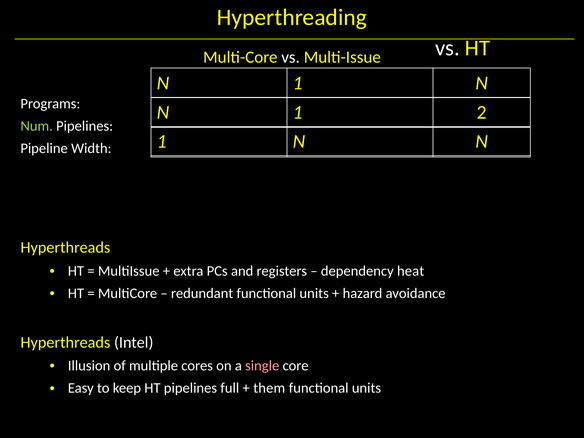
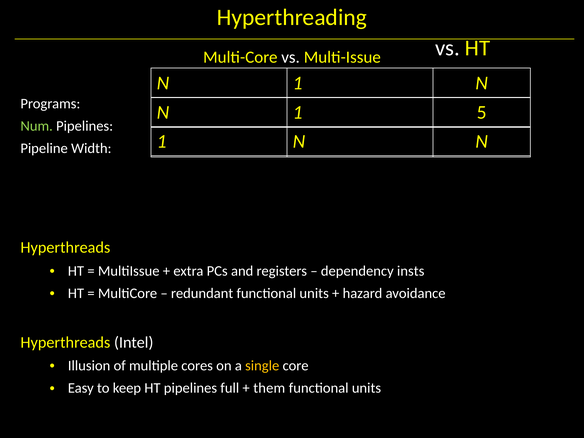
2: 2 -> 5 (482, 112)
heat: heat -> insts (411, 271)
single colour: pink -> yellow (262, 366)
